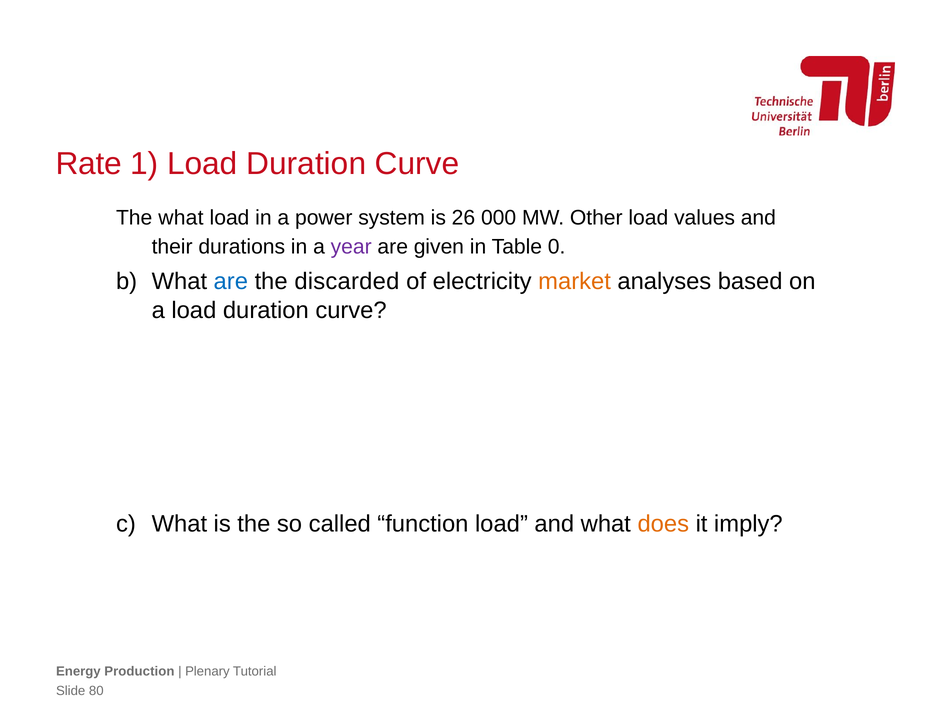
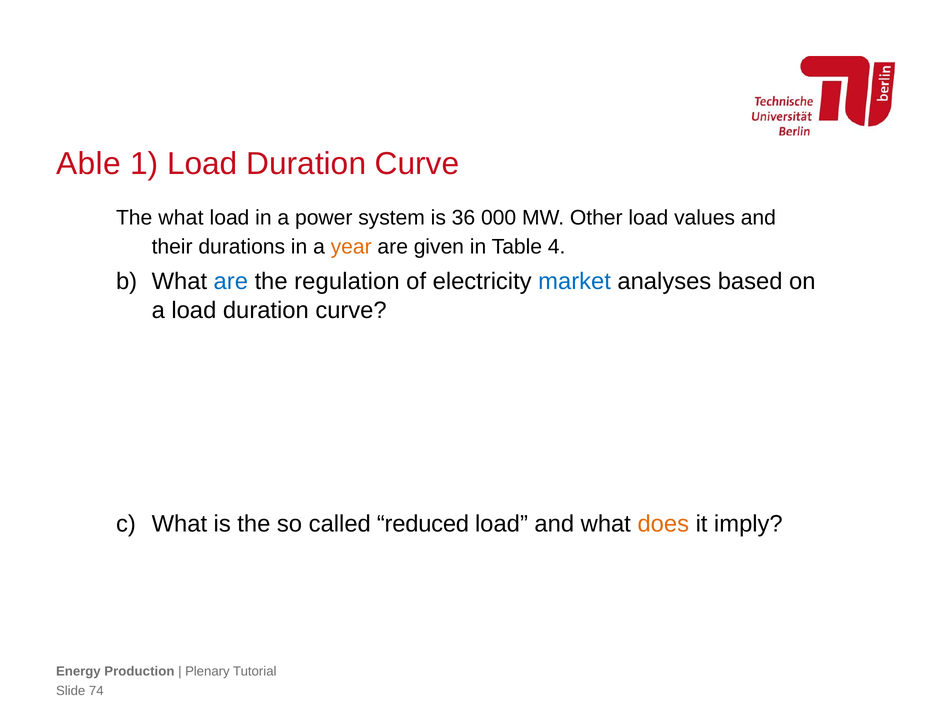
Rate: Rate -> Able (89, 164)
26: 26 -> 36 (463, 218)
year colour: purple -> orange (351, 247)
0: 0 -> 4 (557, 247)
discarded: discarded -> regulation (347, 281)
market colour: orange -> blue (575, 281)
function: function -> reduced (423, 524)
80: 80 -> 74 (96, 691)
